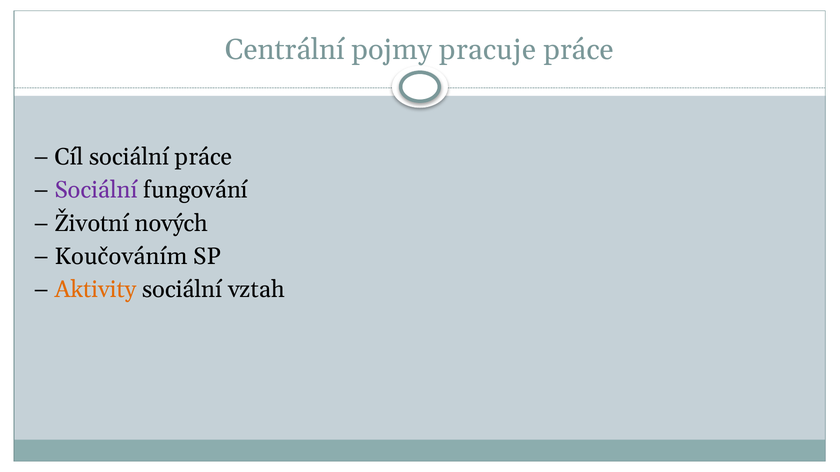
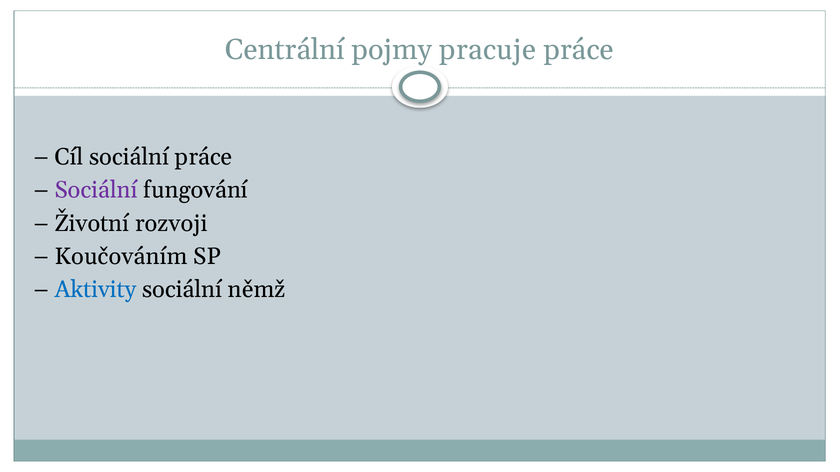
nových: nových -> rozvoji (171, 223)
Aktivity colour: orange -> blue (96, 290)
vztah: vztah -> němž (257, 290)
